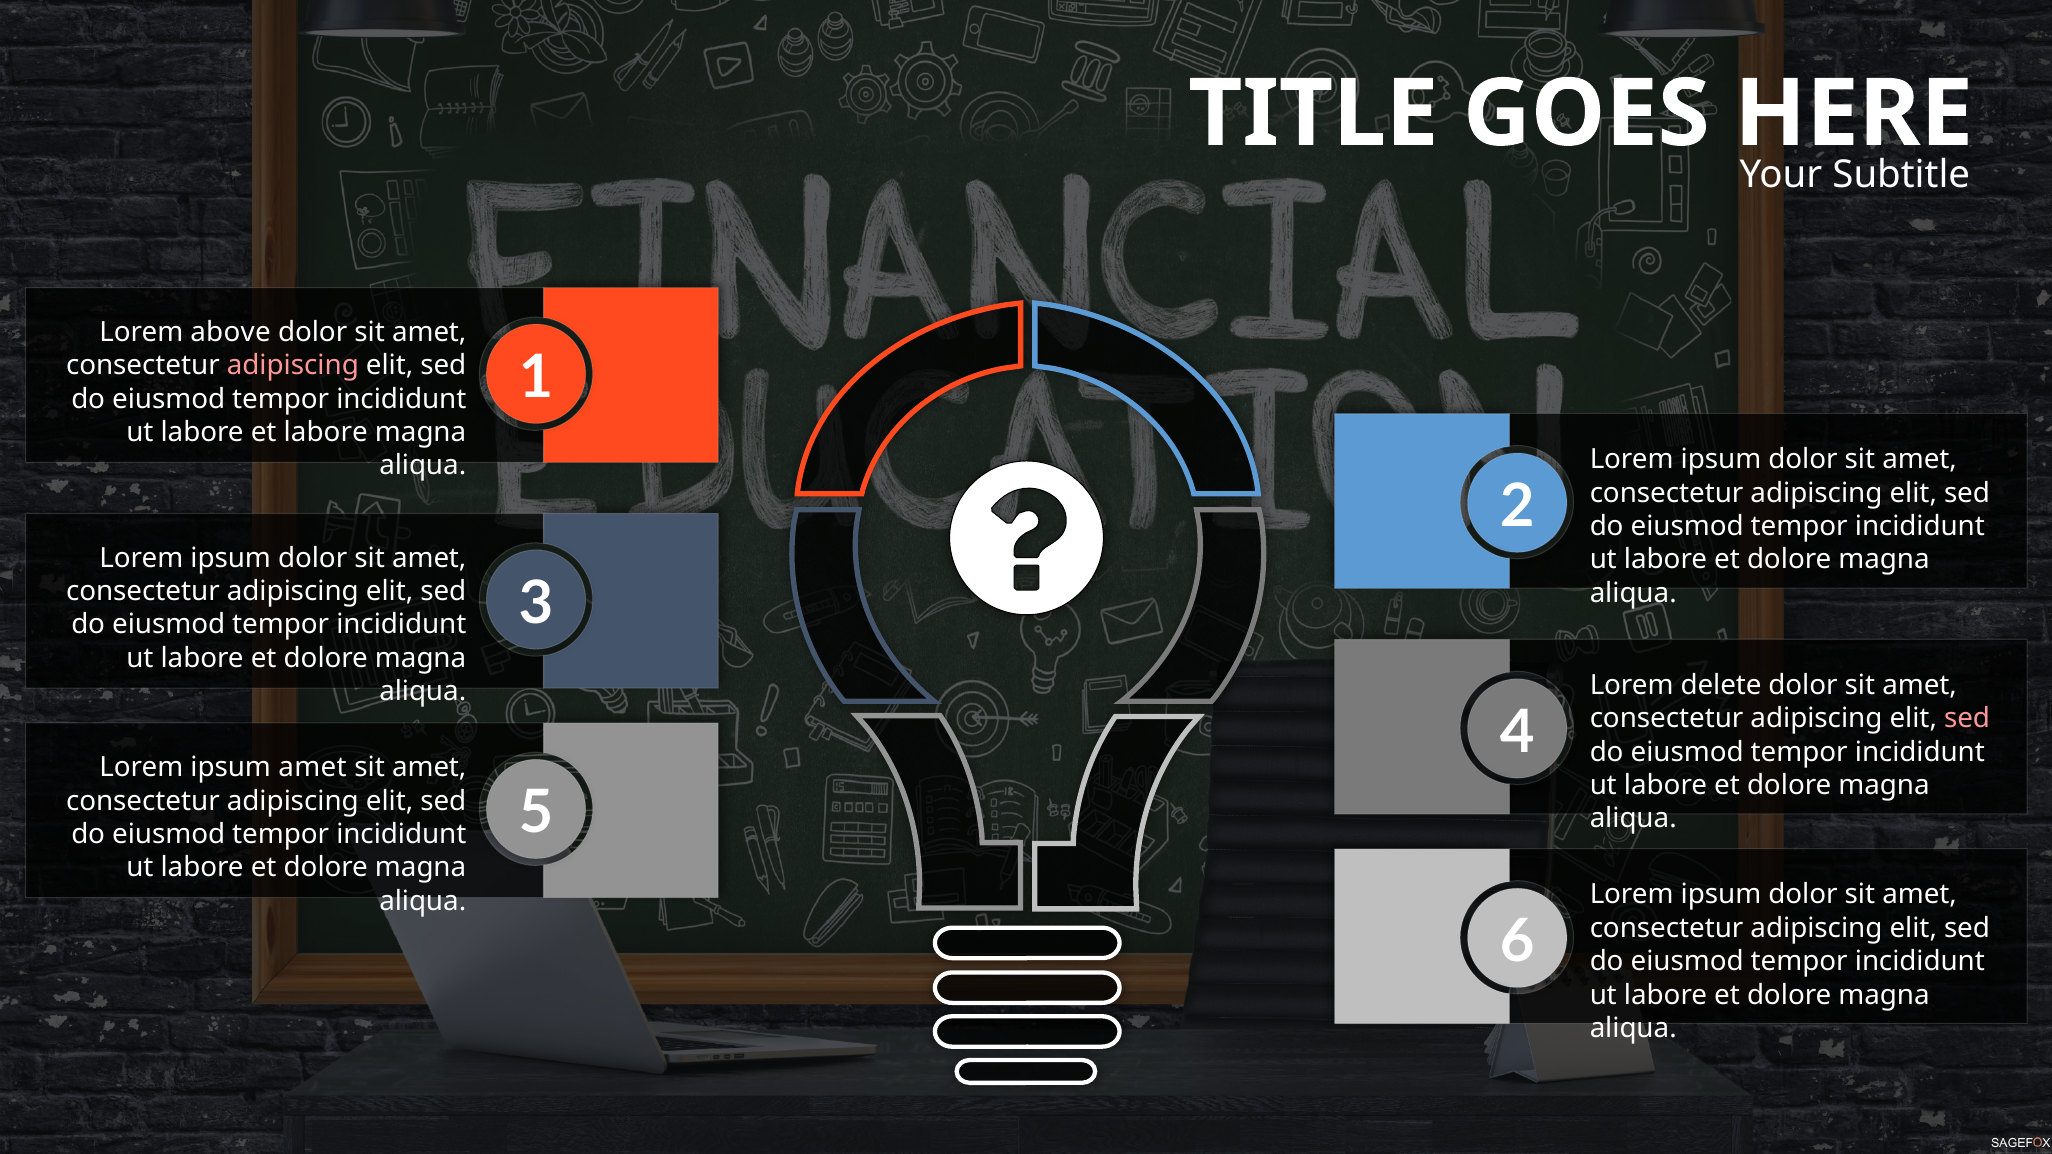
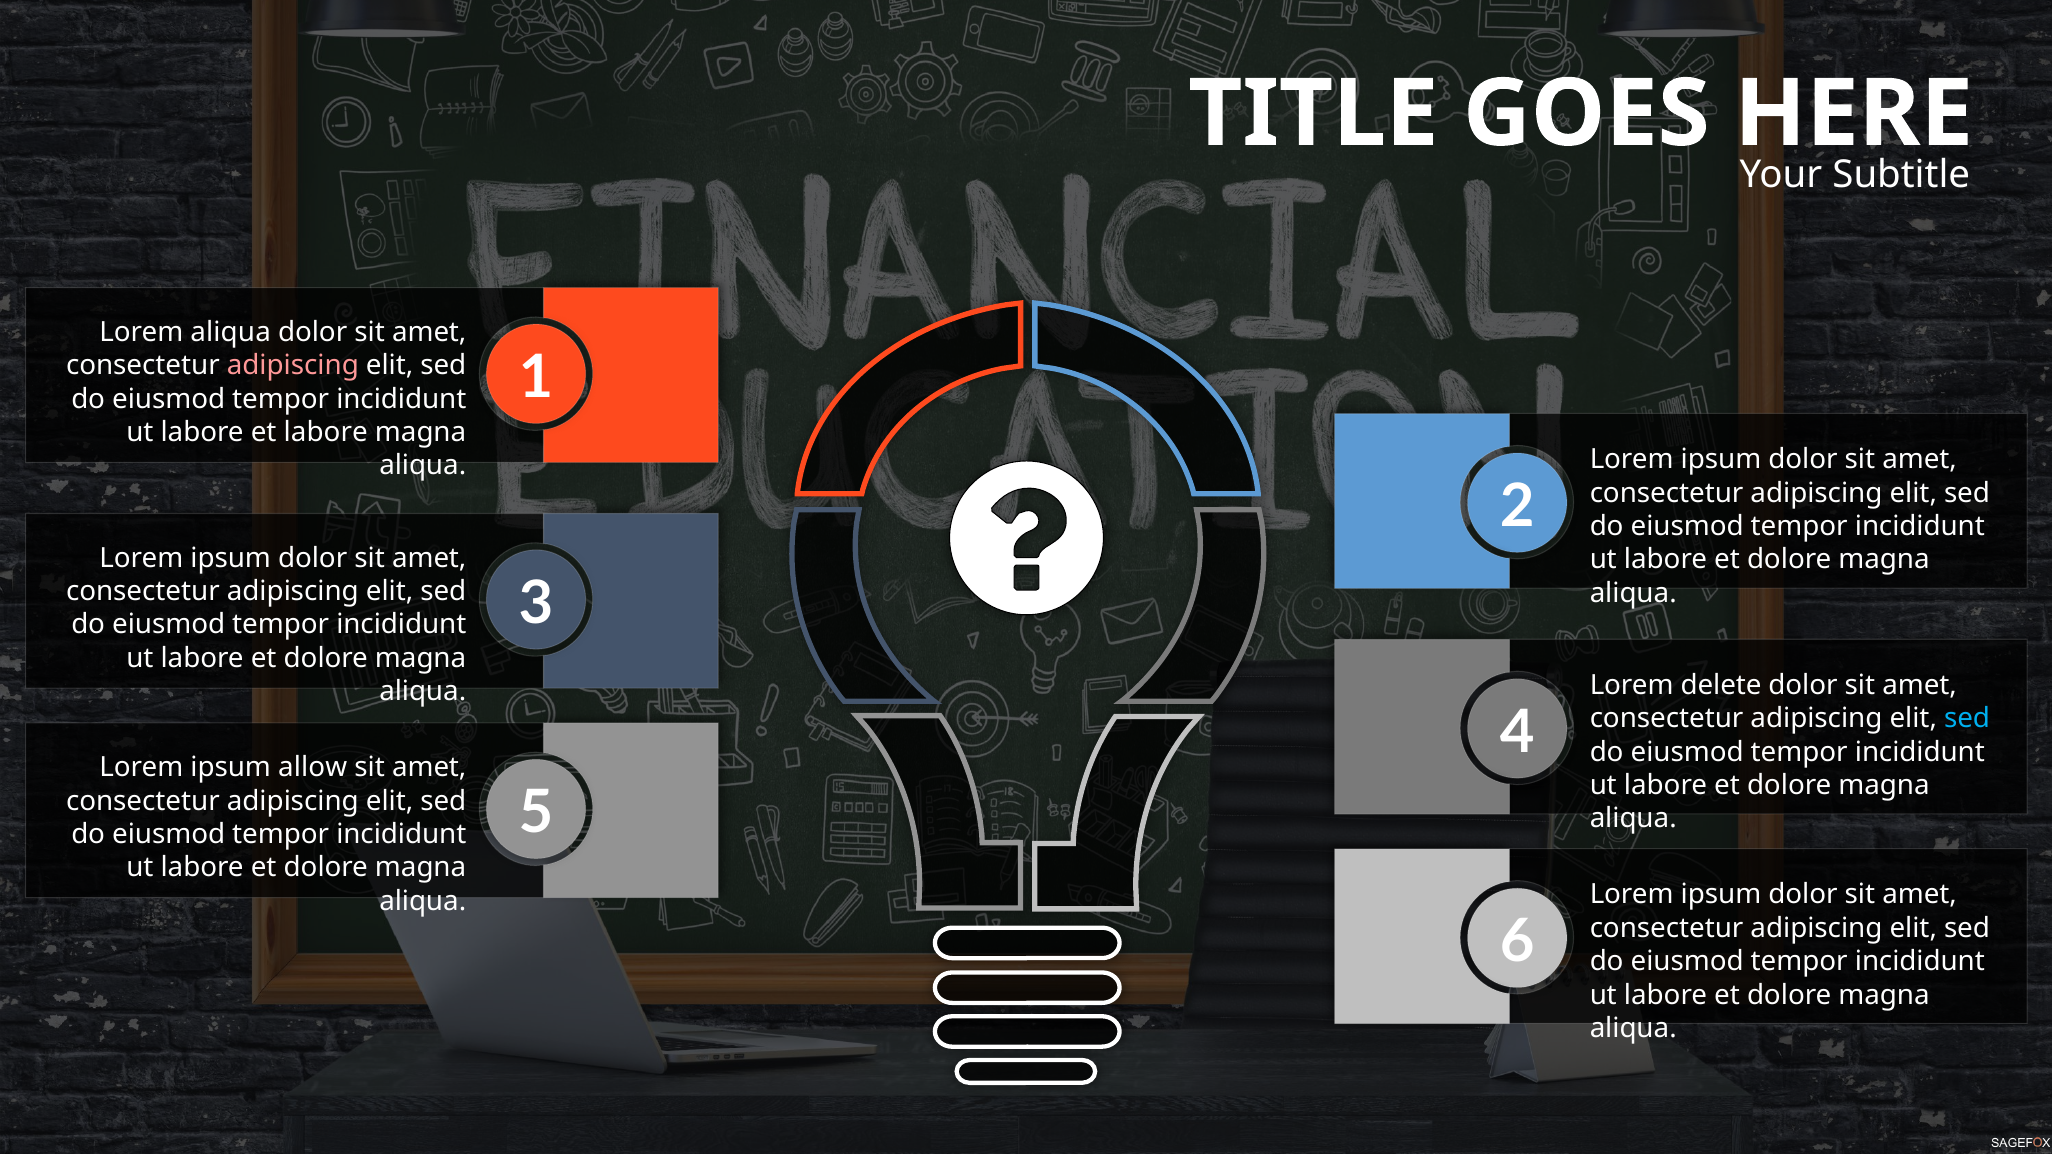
Lorem above: above -> aliqua (231, 332)
sed colour: pink -> light blue (1967, 719)
ipsum amet: amet -> allow (313, 768)
